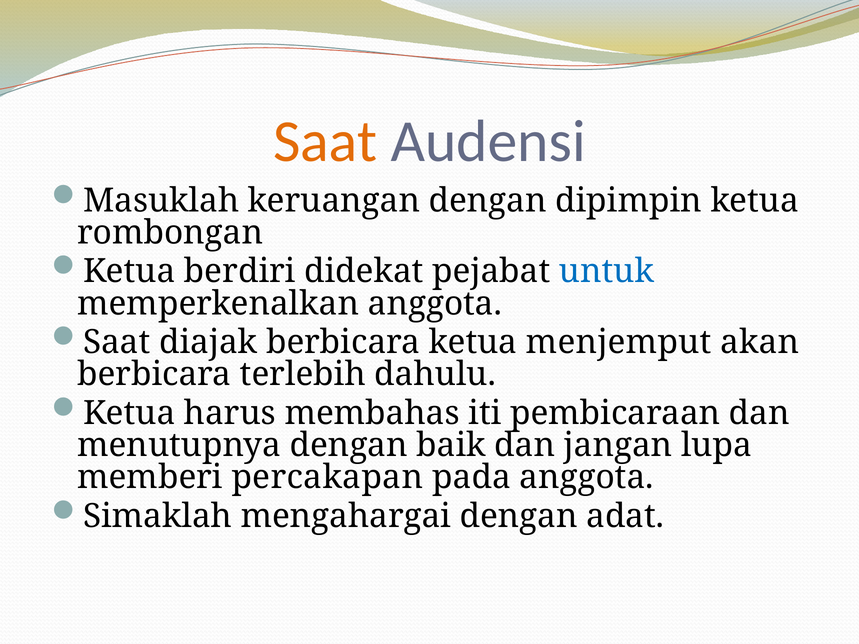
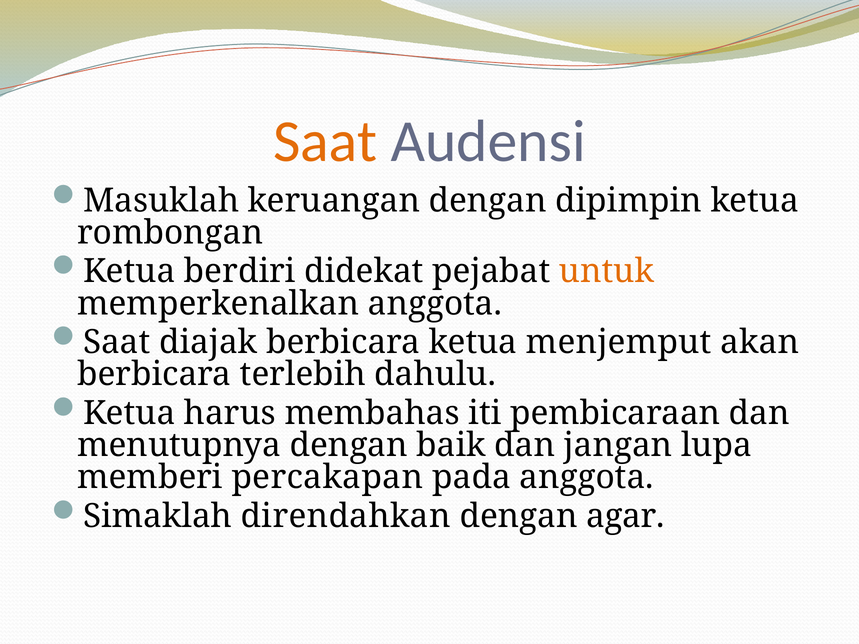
untuk colour: blue -> orange (607, 272)
mengahargai: mengahargai -> direndahkan (346, 516)
adat: adat -> agar (625, 516)
